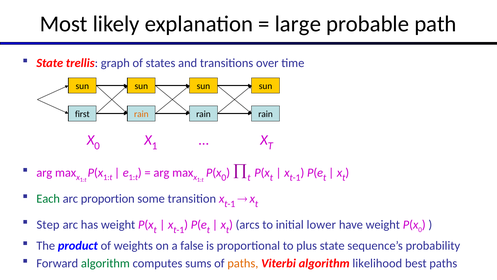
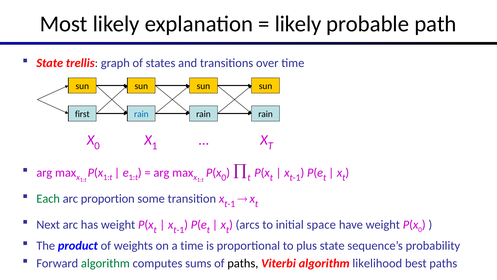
large: large -> likely (298, 24)
rain colour: orange -> blue (141, 114)
Step: Step -> Next (48, 225)
lower: lower -> space (321, 225)
a false: false -> time (192, 245)
paths colour: orange -> black (243, 263)
